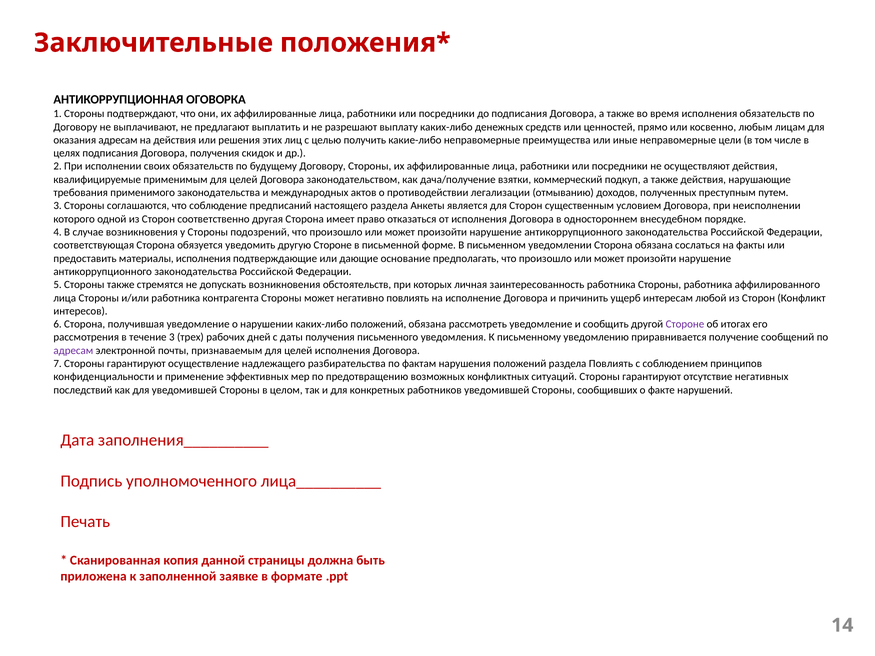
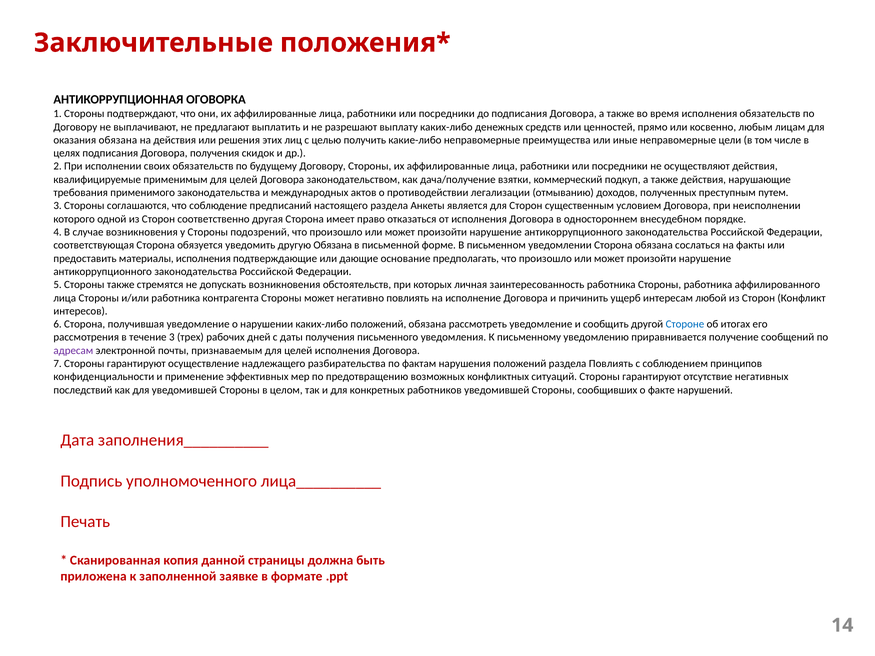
оказания адресам: адресам -> обязана (118, 140)
другую Стороне: Стороне -> Обязана (333, 245)
Стороне colour: purple -> blue (685, 324)
